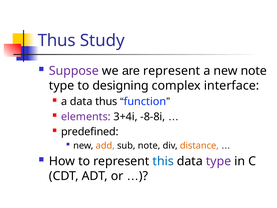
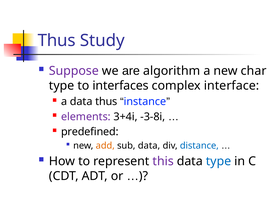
are represent: represent -> algorithm (172, 71)
new note: note -> char (254, 71)
designing: designing -> interfaces (121, 86)
function: function -> instance (145, 101)
-8-8i: -8-8i -> -3-8i (153, 117)
sub note: note -> data (149, 145)
distance colour: orange -> blue (199, 145)
this colour: blue -> purple (163, 161)
type colour: purple -> blue (219, 161)
